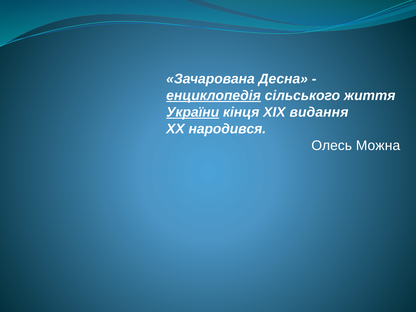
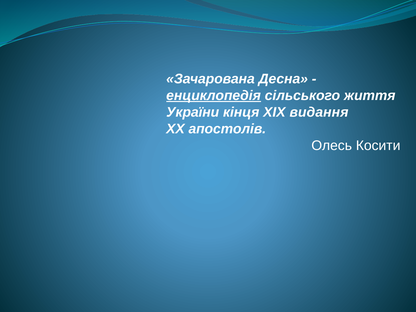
України underline: present -> none (193, 112)
народився: народився -> апостолів (227, 129)
Можна: Можна -> Косити (378, 145)
